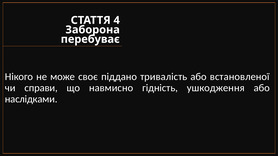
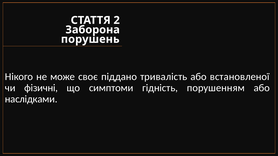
4: 4 -> 2 (117, 20)
перебуває: перебуває -> порушень (90, 39)
справи: справи -> фізичні (41, 88)
навмисно: навмисно -> симптоми (111, 88)
ушкодження: ушкодження -> порушенням (216, 88)
